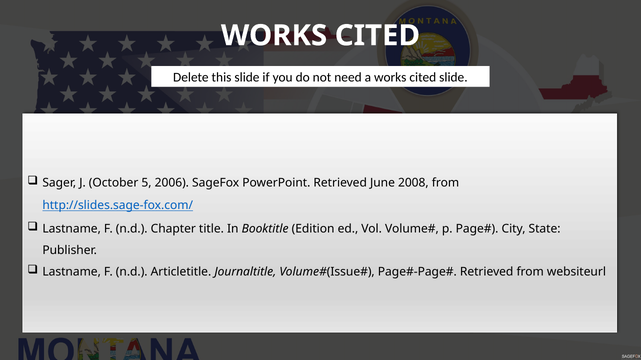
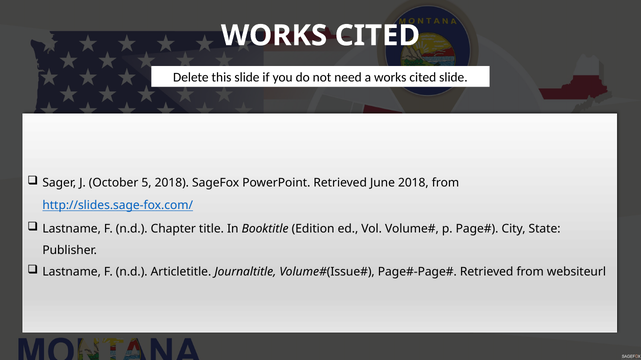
5 2006: 2006 -> 2018 (172, 183)
June 2008: 2008 -> 2018 (413, 183)
